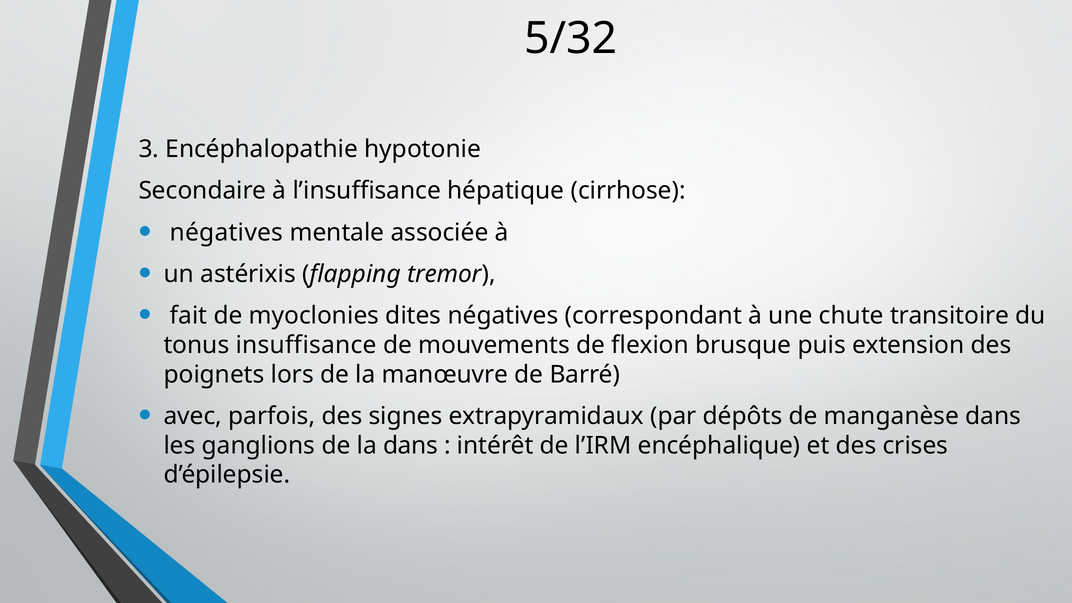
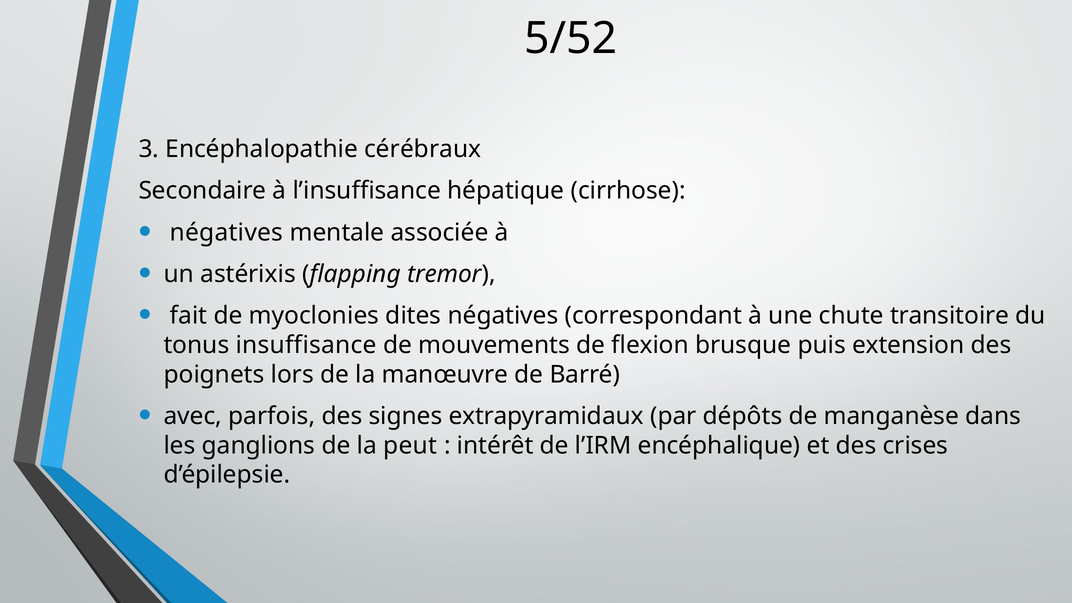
5/32: 5/32 -> 5/52 (571, 38)
hypotonie: hypotonie -> cérébraux (423, 149)
la dans: dans -> peut (410, 445)
